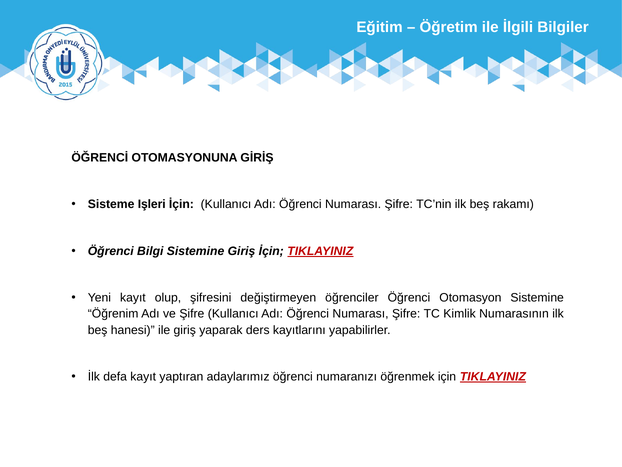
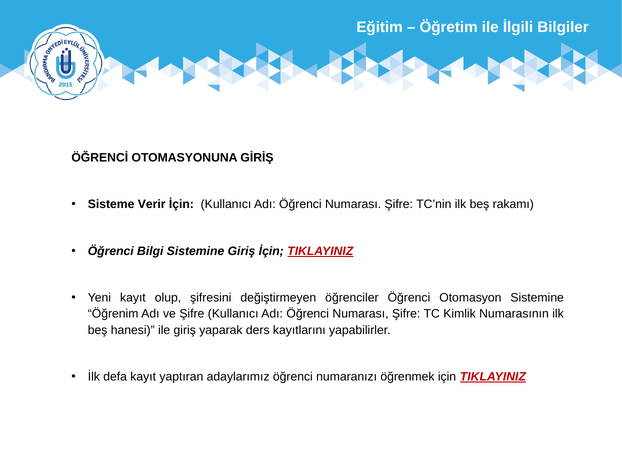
Işleri: Işleri -> Verir (152, 204)
